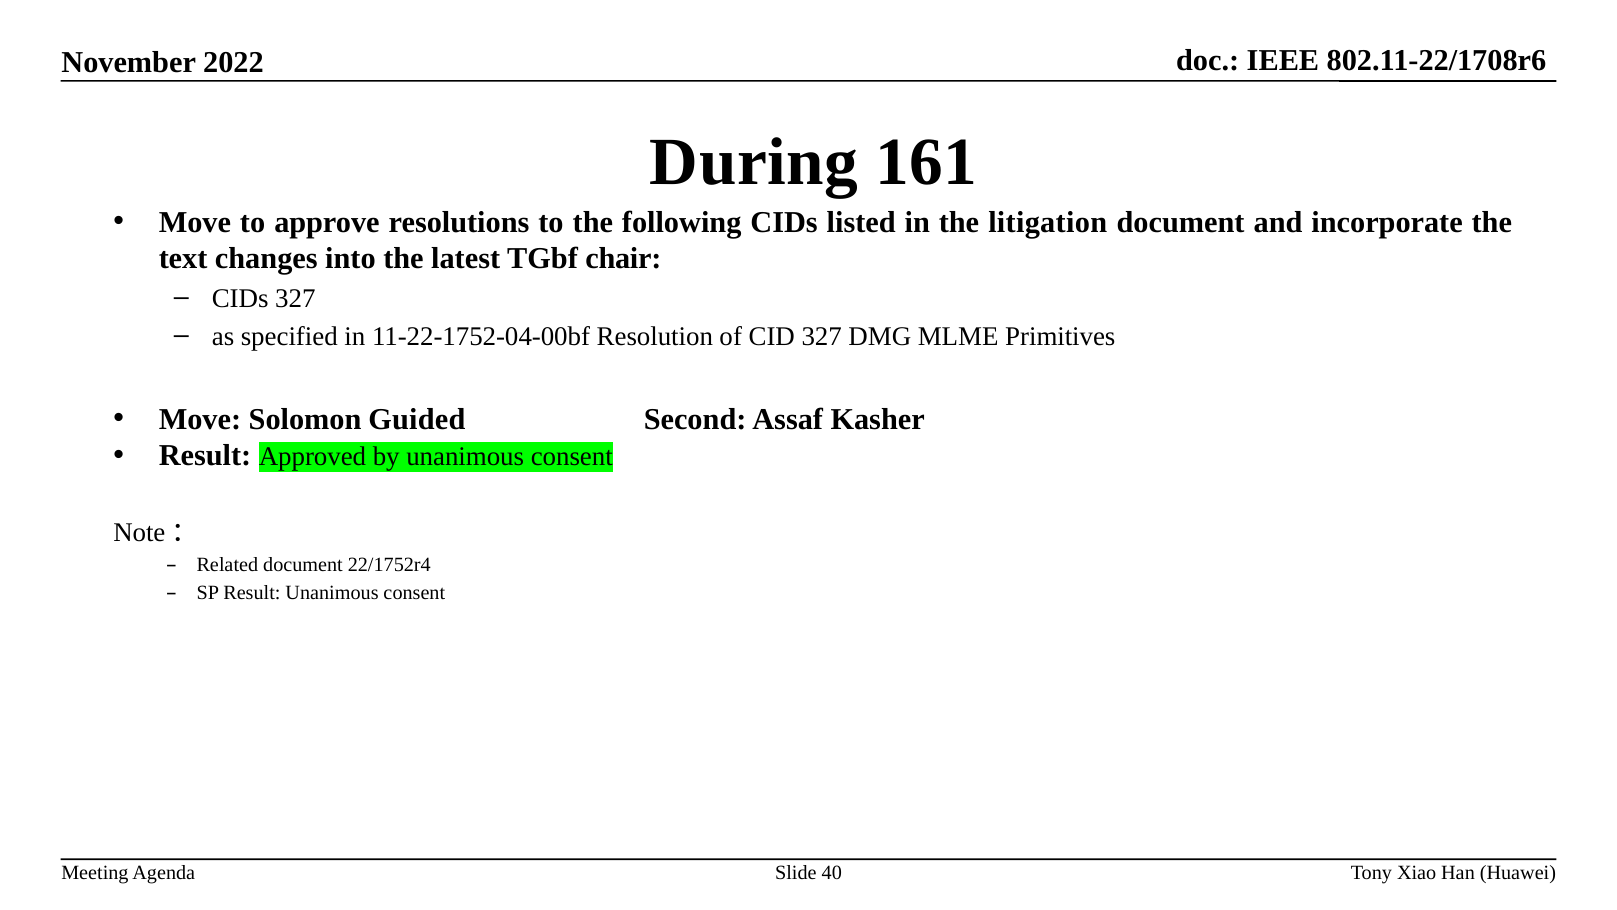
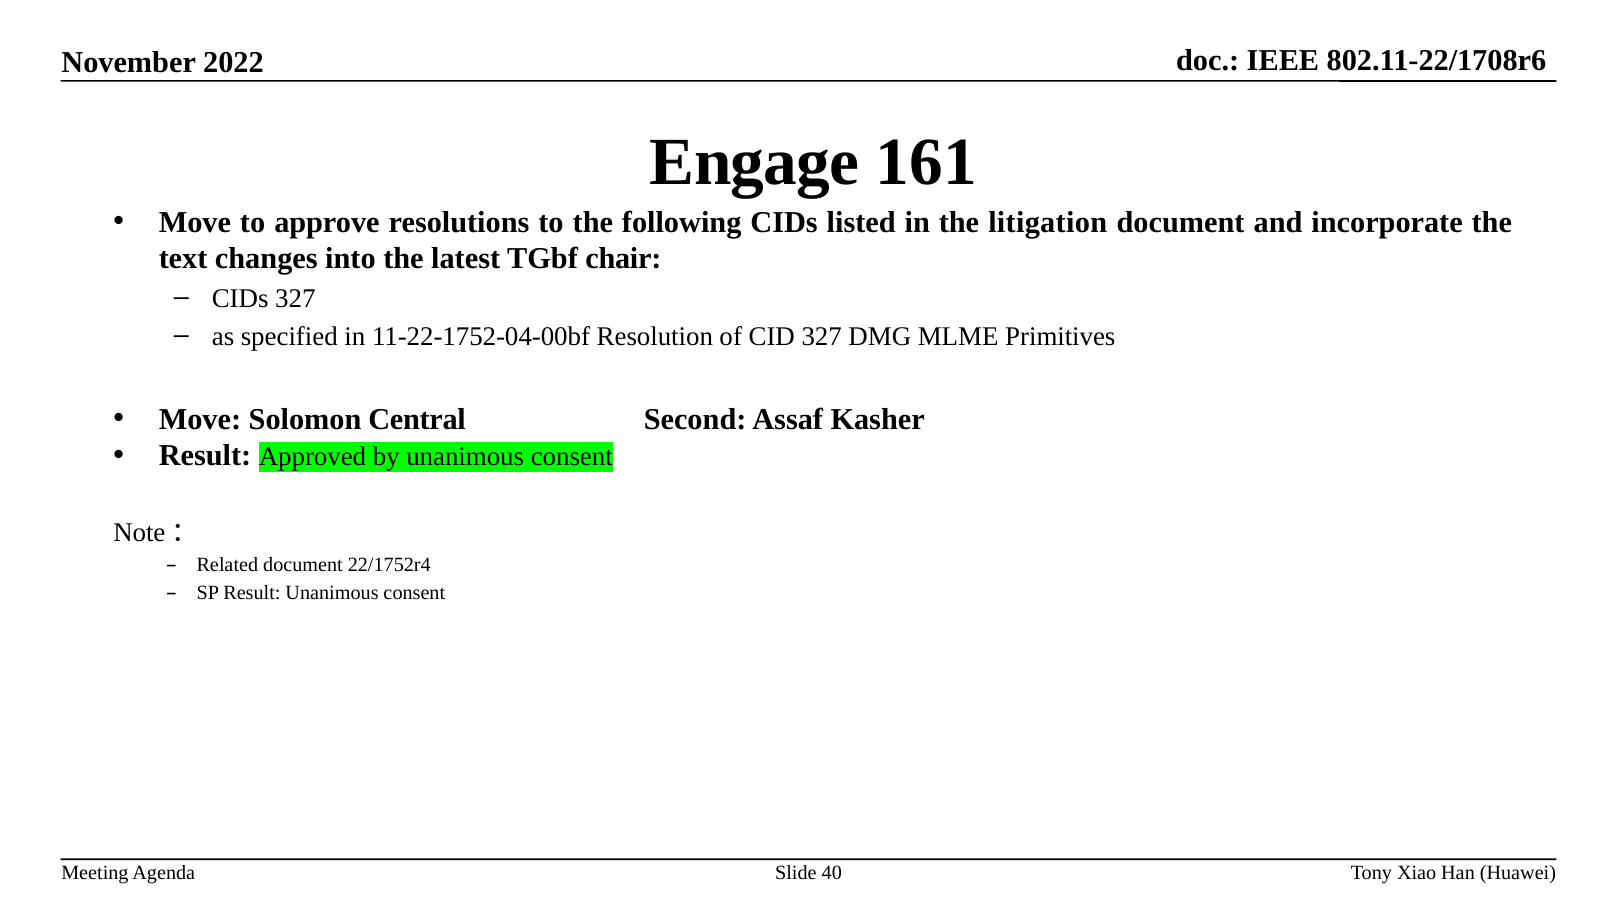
During: During -> Engage (755, 162)
Guided: Guided -> Central (417, 419)
